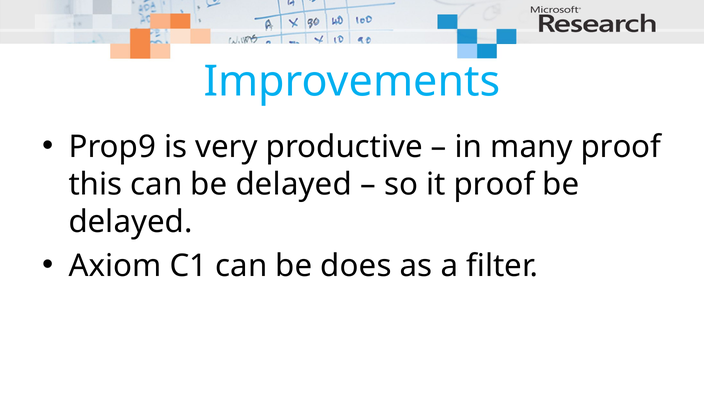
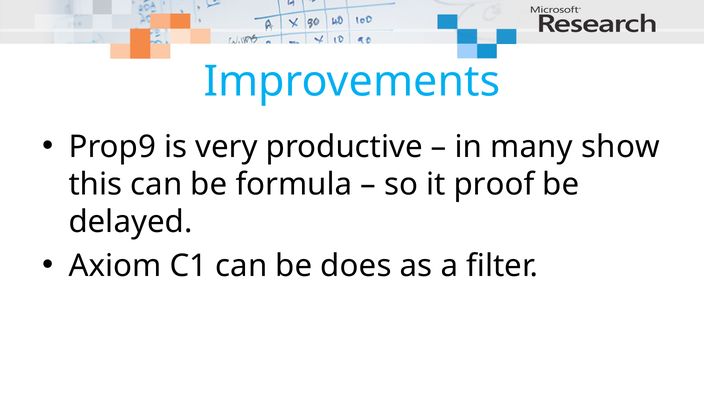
many proof: proof -> show (621, 147)
can be delayed: delayed -> formula (294, 184)
